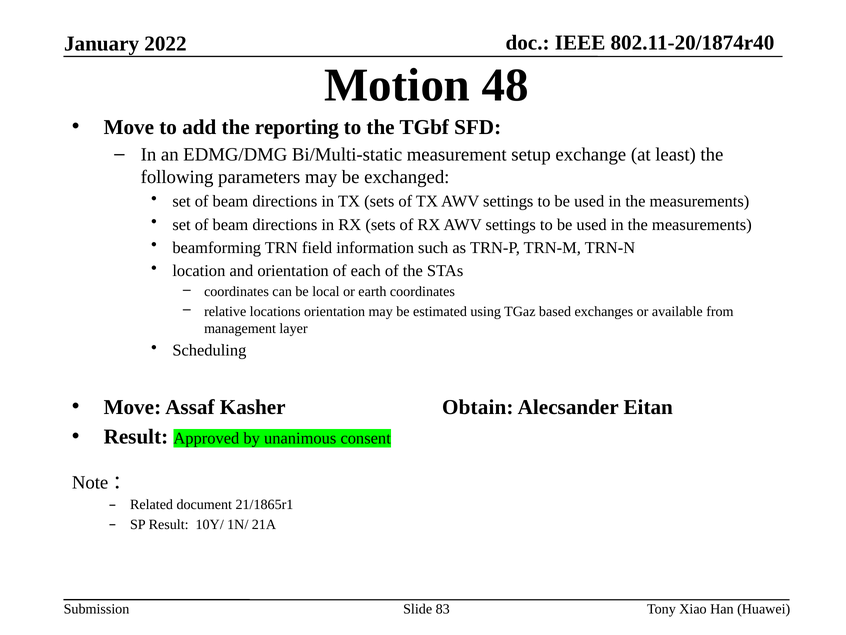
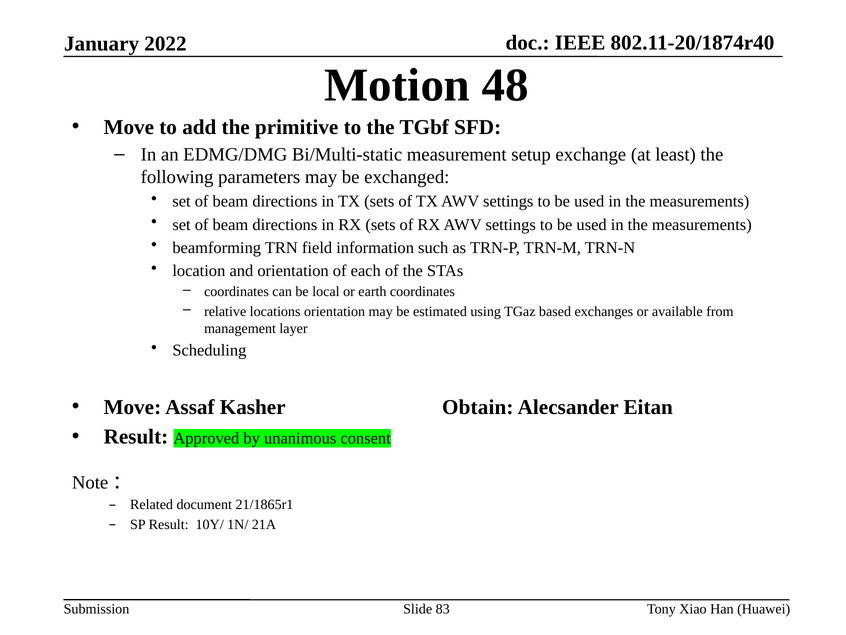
reporting: reporting -> primitive (297, 127)
